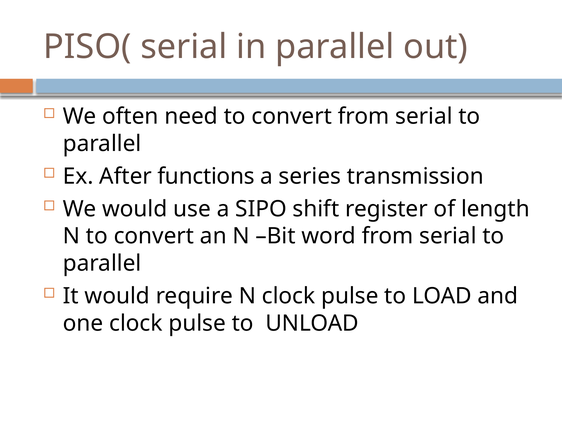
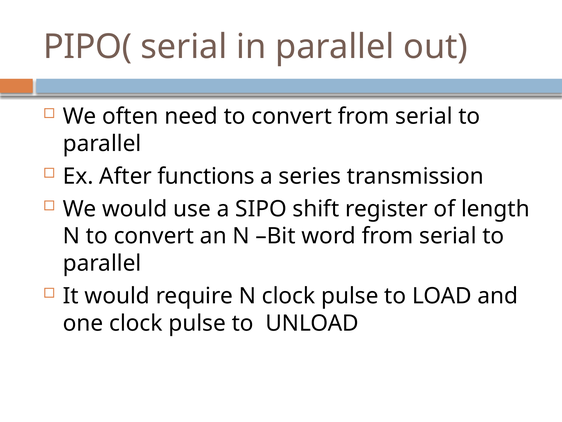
PISO(: PISO( -> PIPO( (88, 47)
